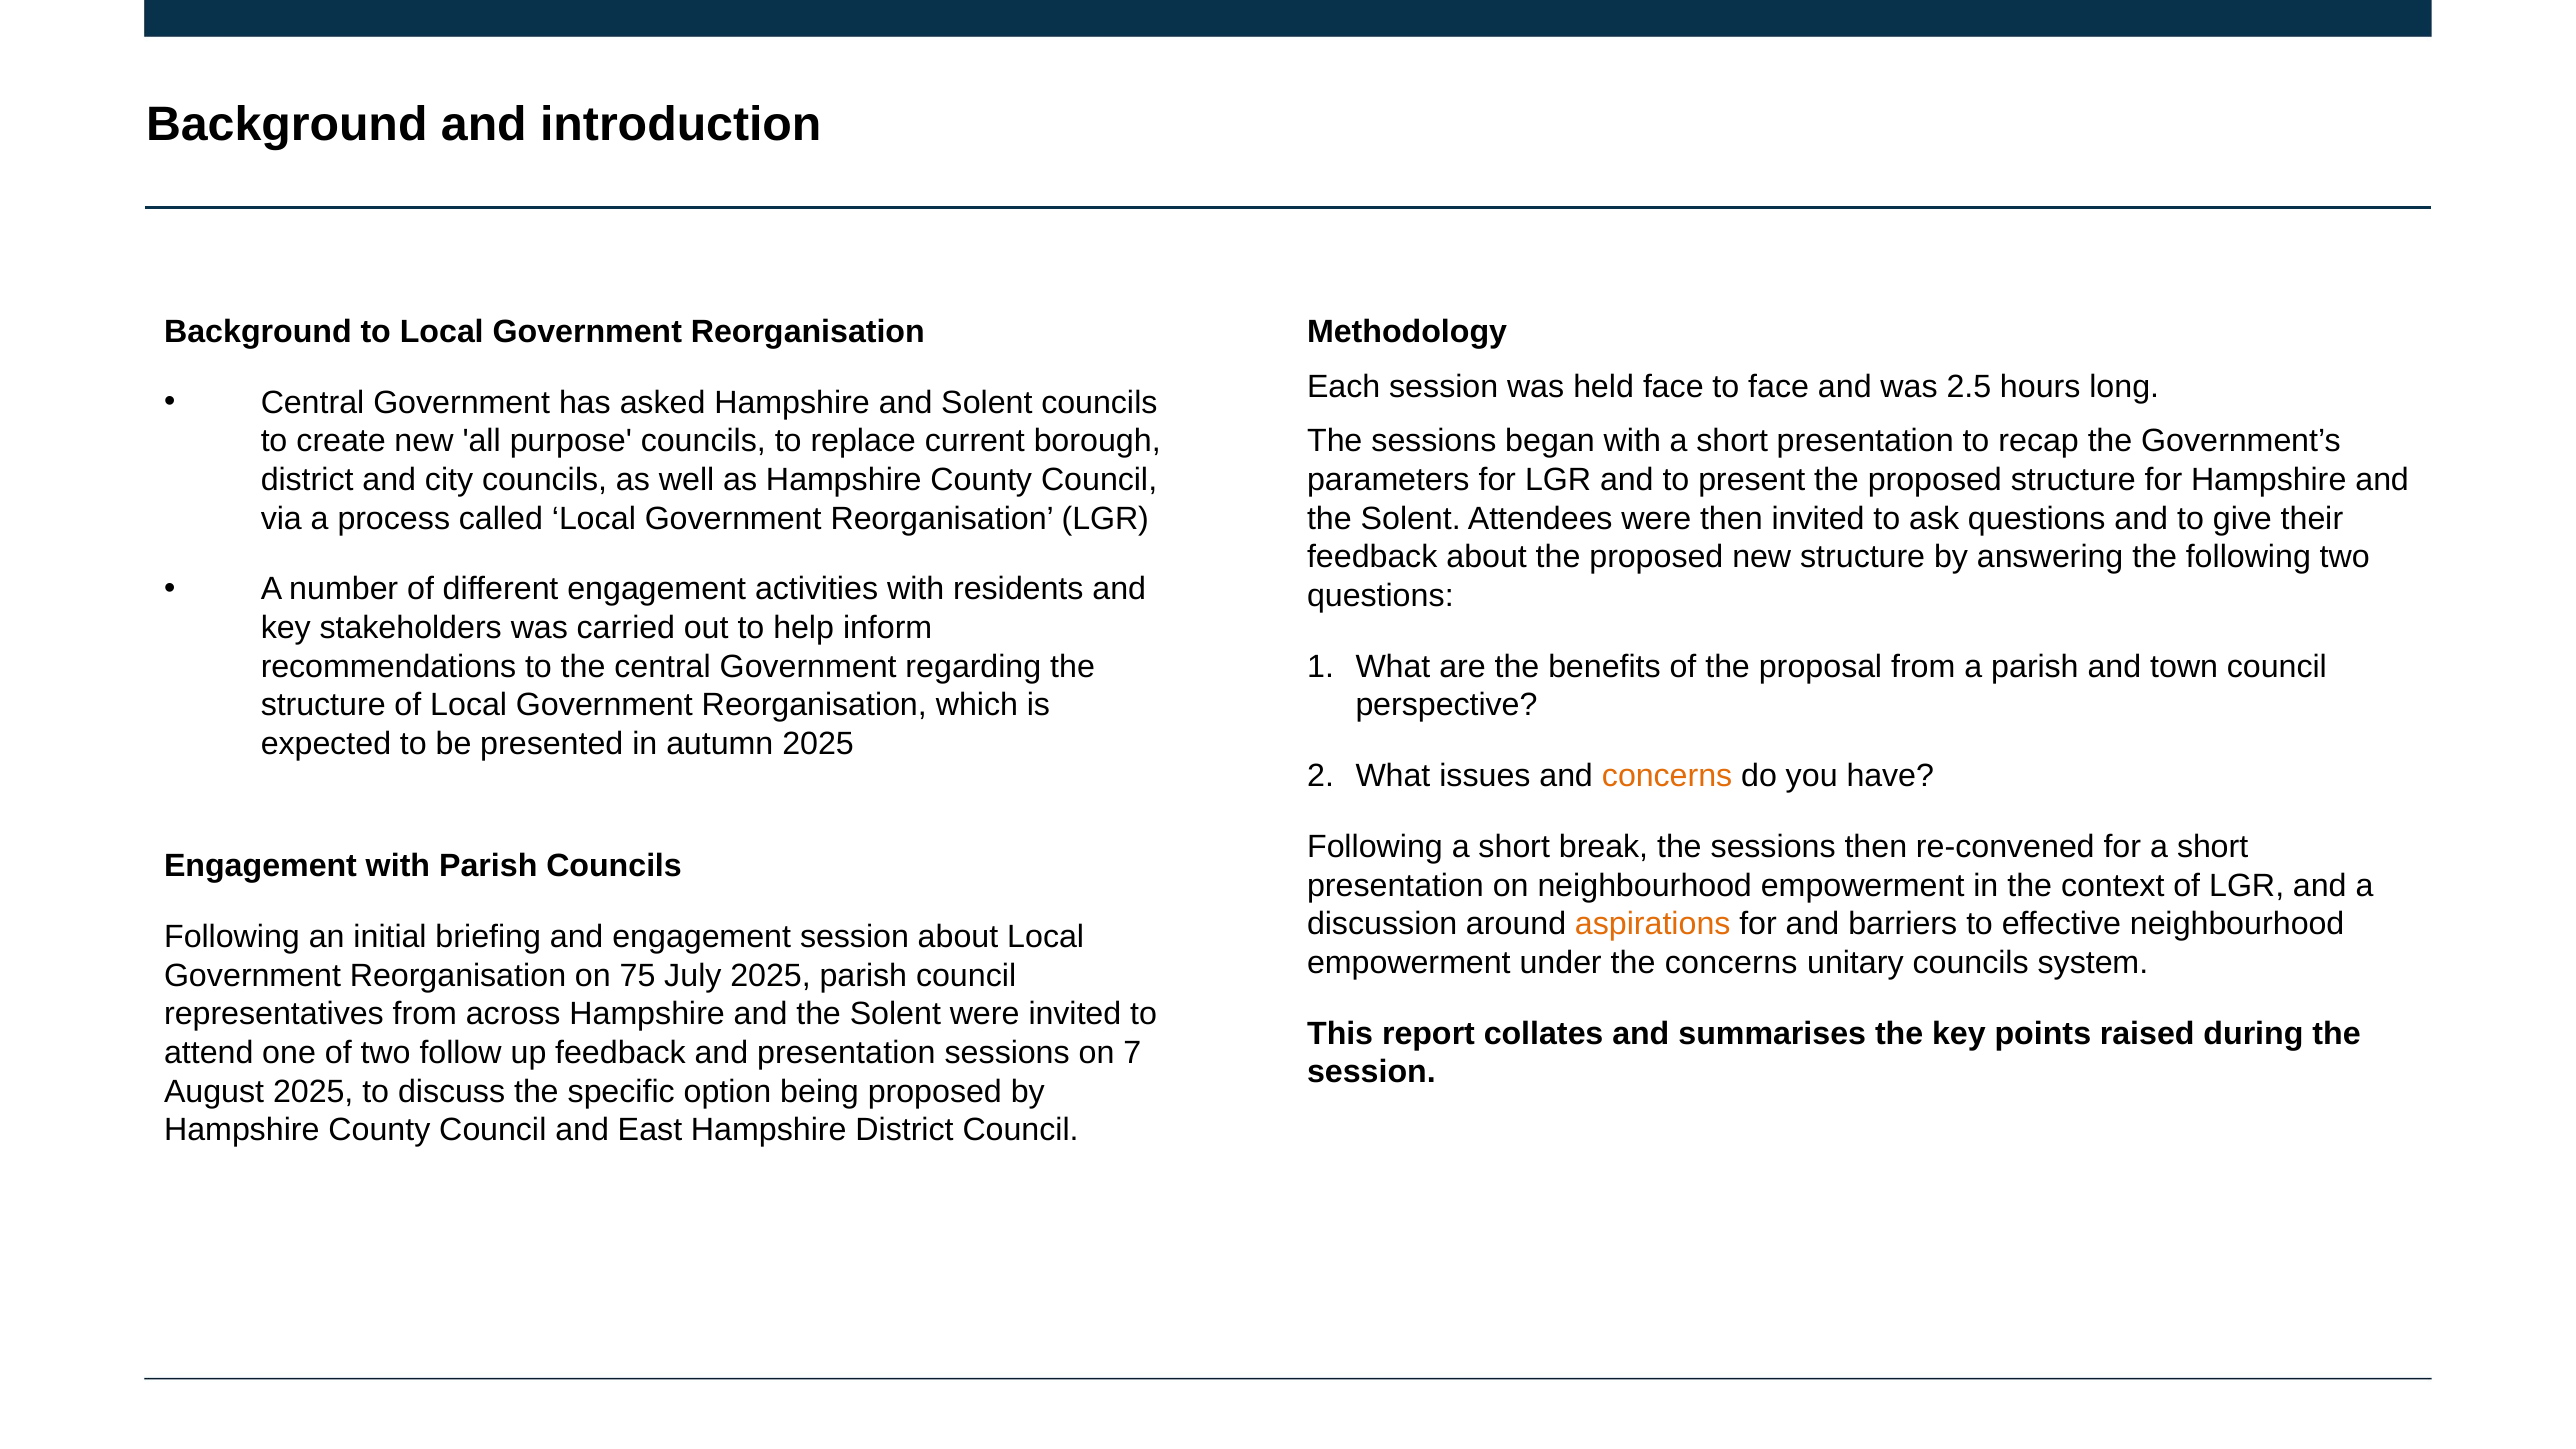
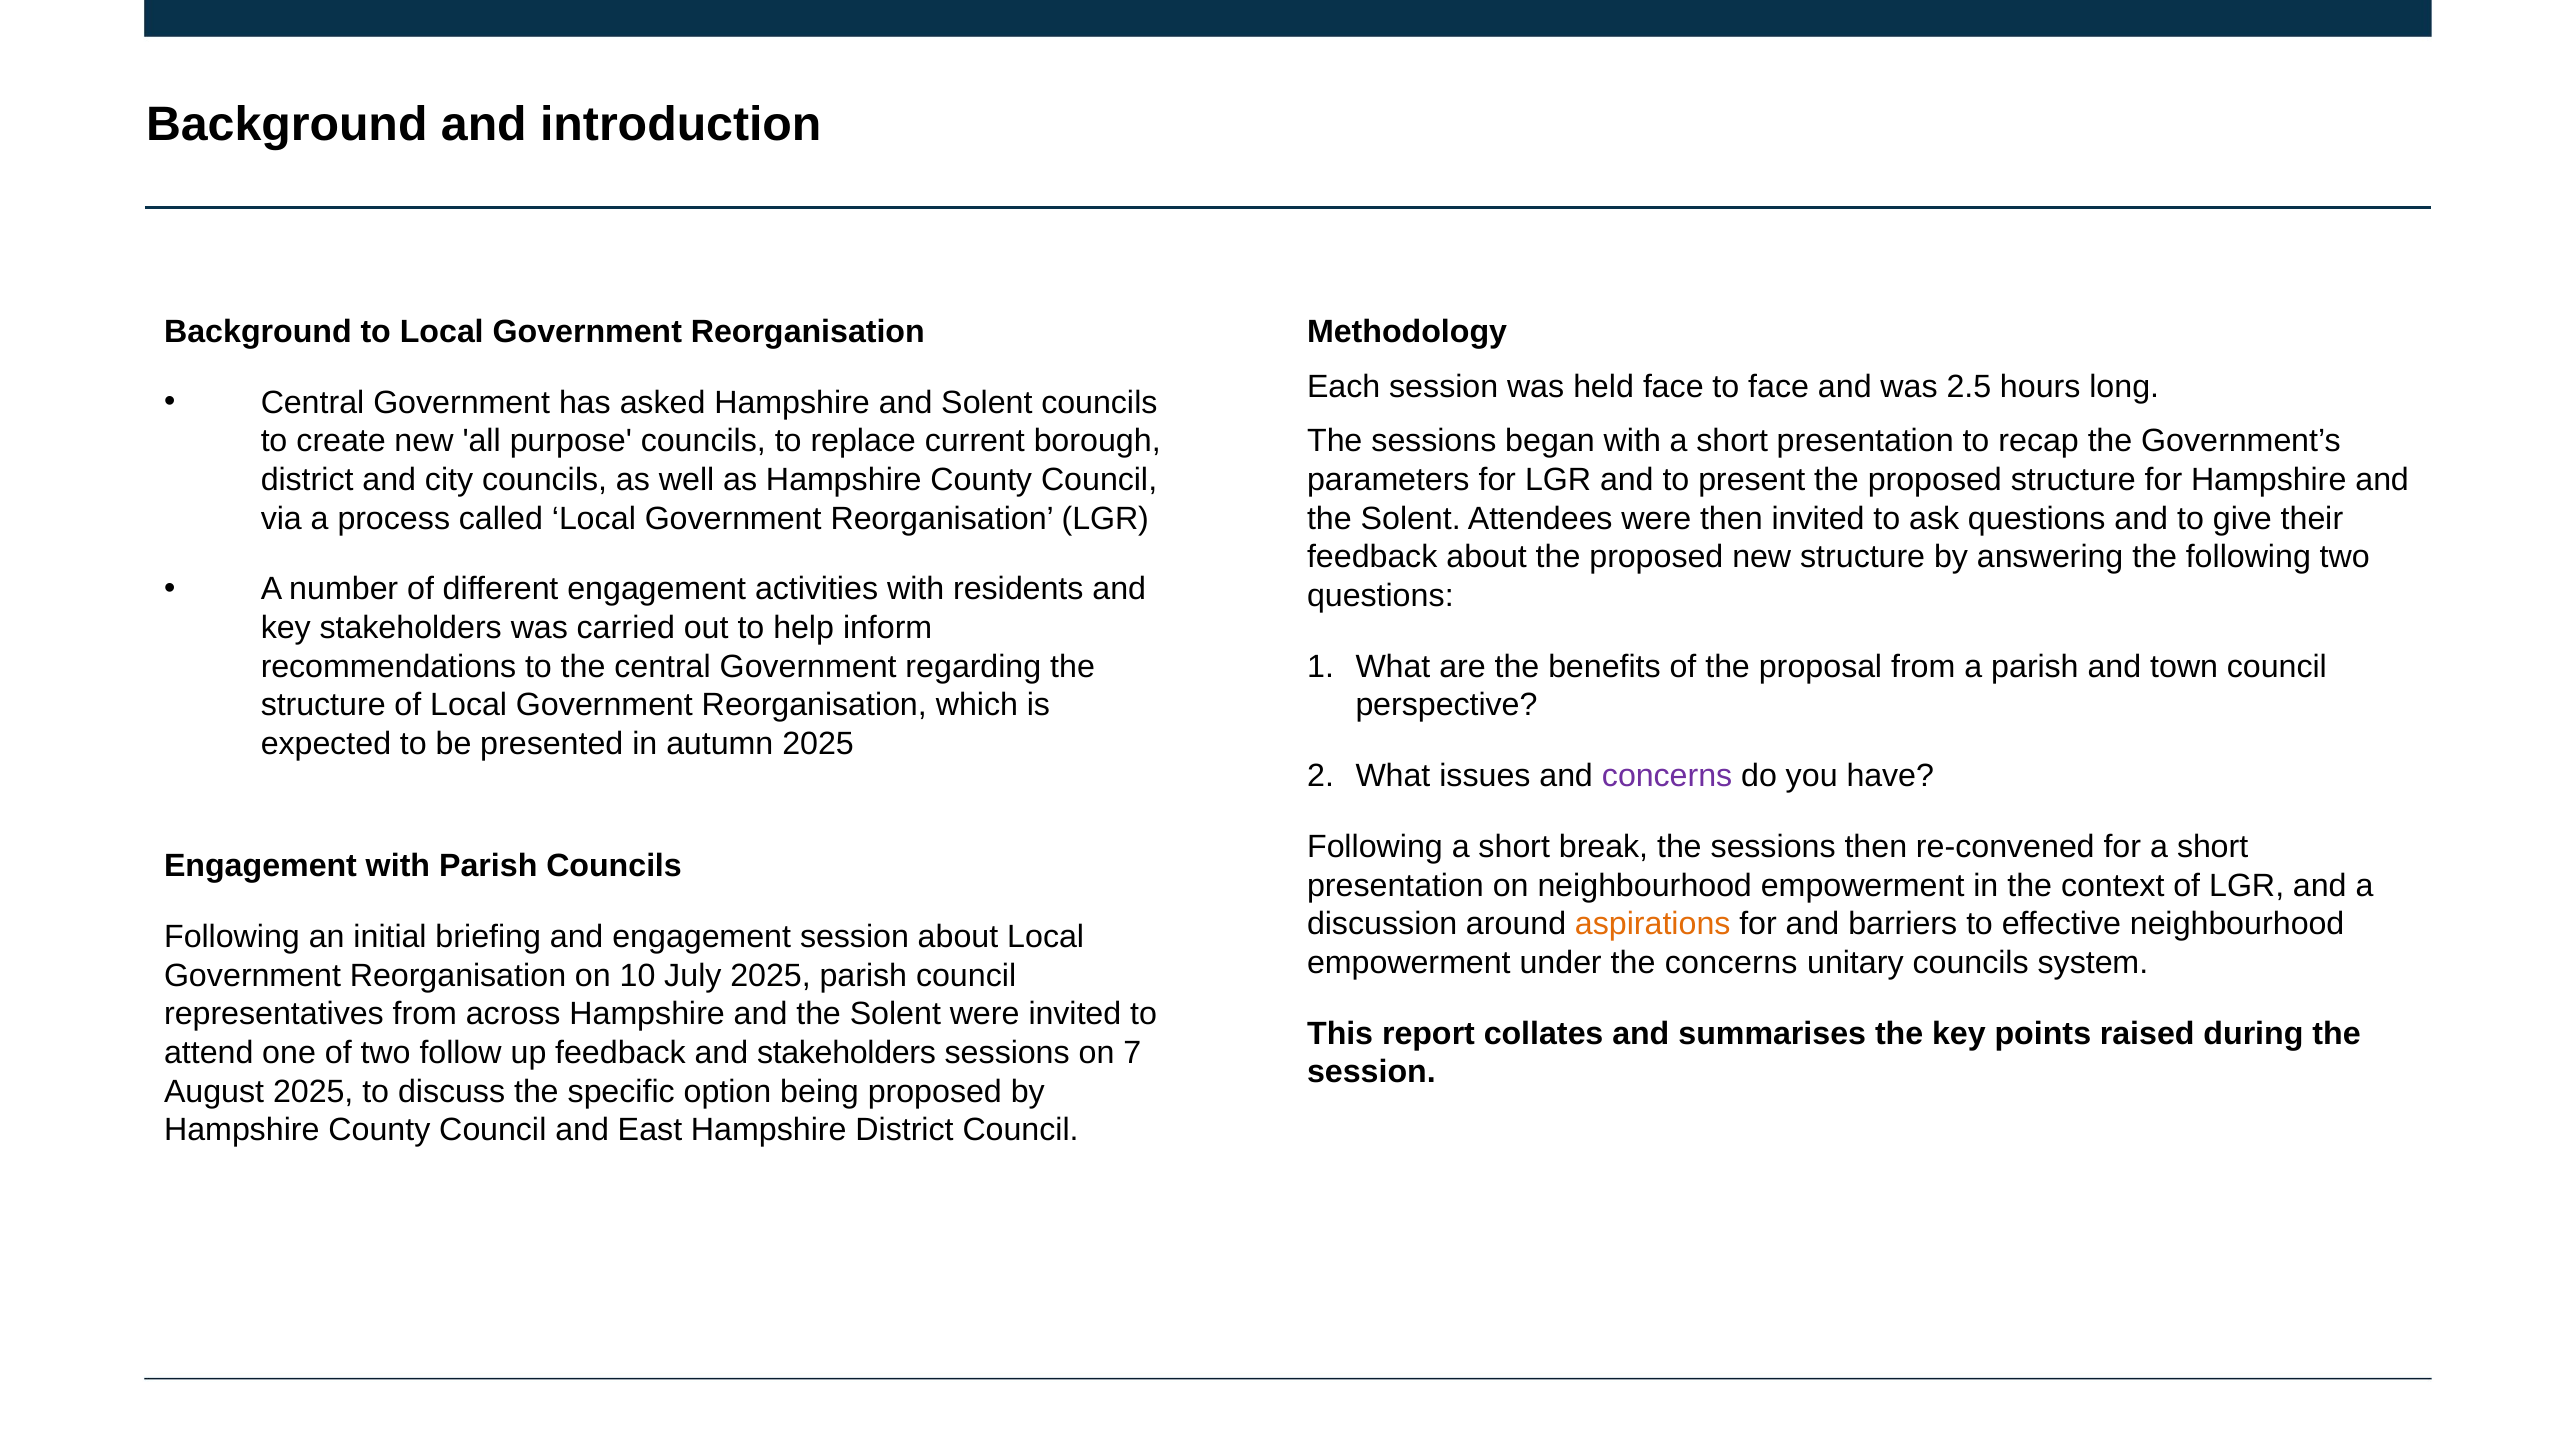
concerns colour: orange -> purple (1667, 776)
75: 75 -> 10 (638, 976)
and presentation: presentation -> stakeholders (846, 1053)
